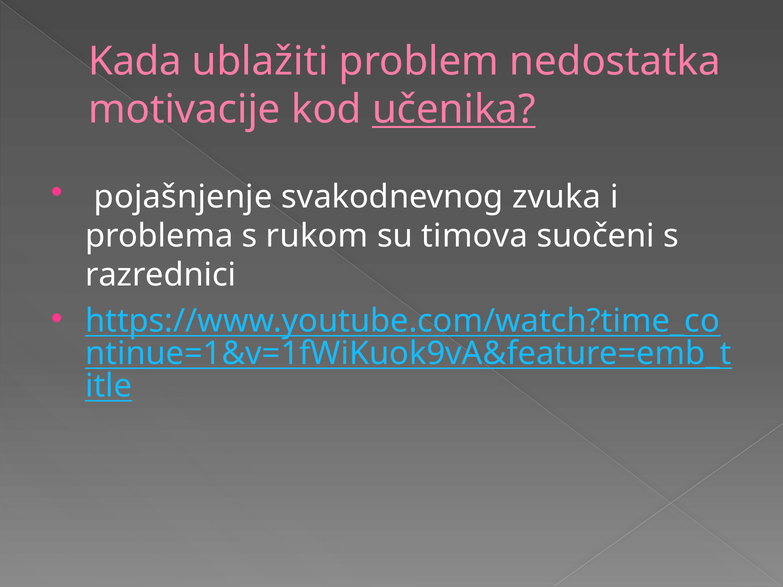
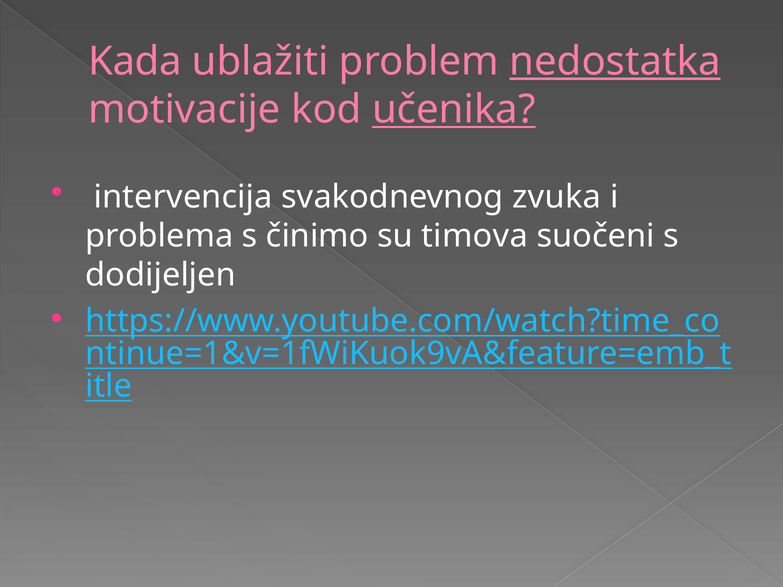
nedostatka underline: none -> present (615, 61)
pojašnjenje: pojašnjenje -> intervencija (183, 197)
rukom: rukom -> činimo (317, 236)
razrednici: razrednici -> dodijeljen (161, 275)
